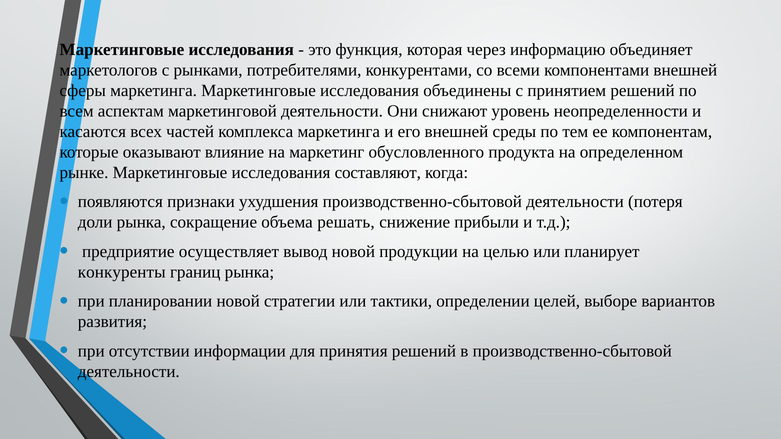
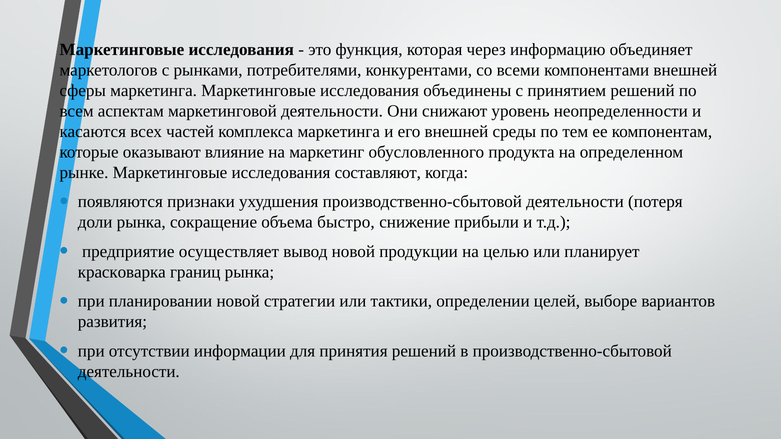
решать: решать -> быстро (346, 222)
конкуренты: конкуренты -> красковарка (122, 272)
